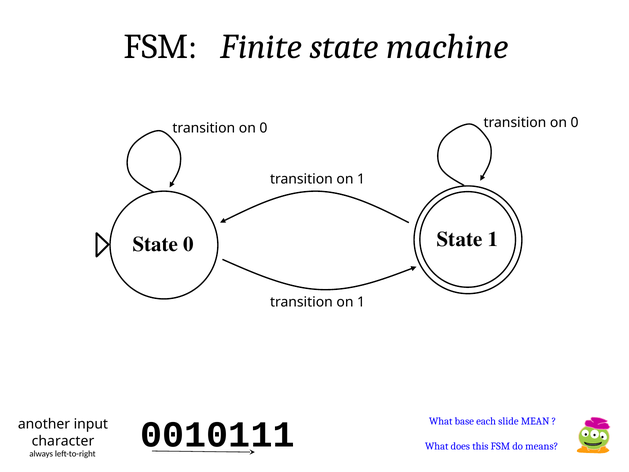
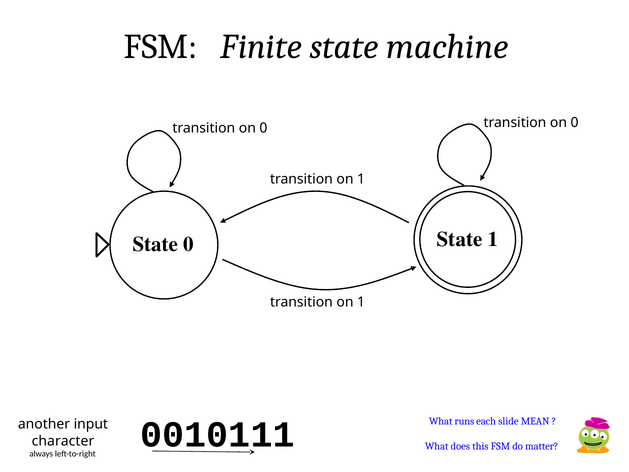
base: base -> runs (464, 421)
means: means -> matter (542, 446)
